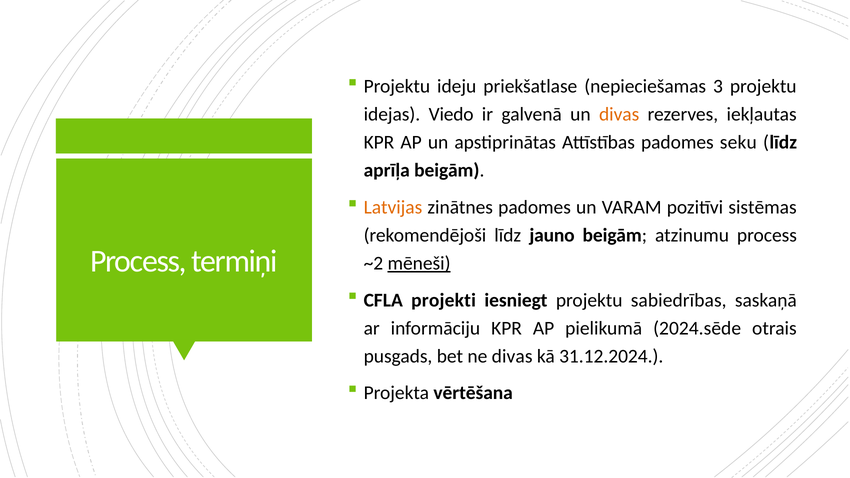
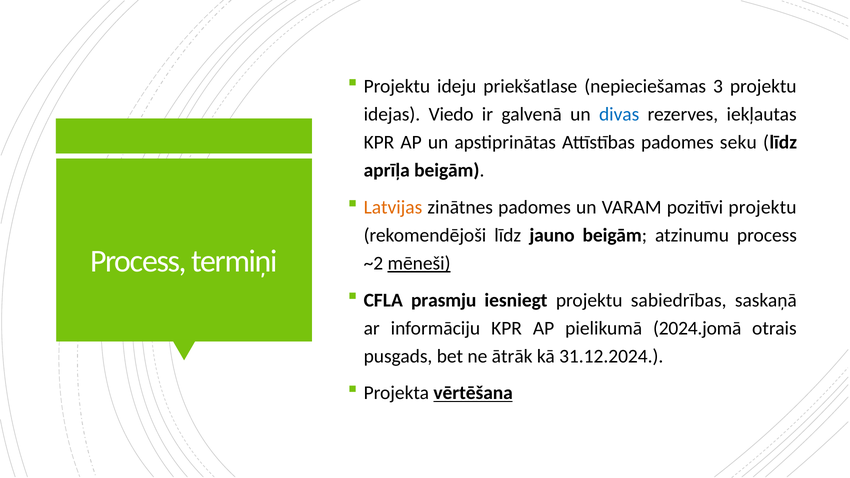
divas colour: orange -> blue (619, 114)
pozitīvi sistēmas: sistēmas -> projektu (762, 207)
projekti: projekti -> prasmju (444, 300)
2024.sēde: 2024.sēde -> 2024.jomā (697, 328)
ne divas: divas -> ātrāk (512, 356)
vērtēšana underline: none -> present (473, 393)
